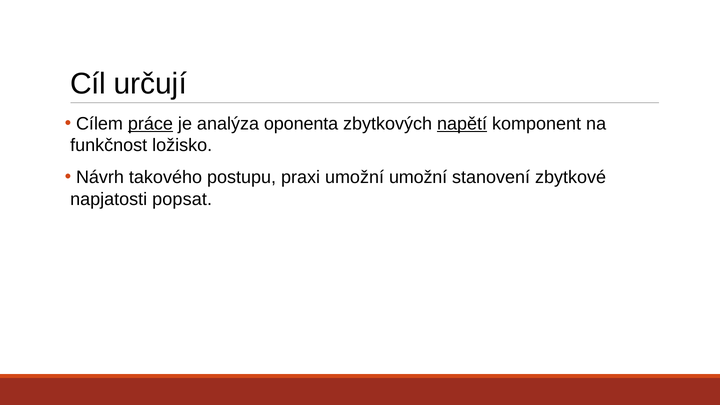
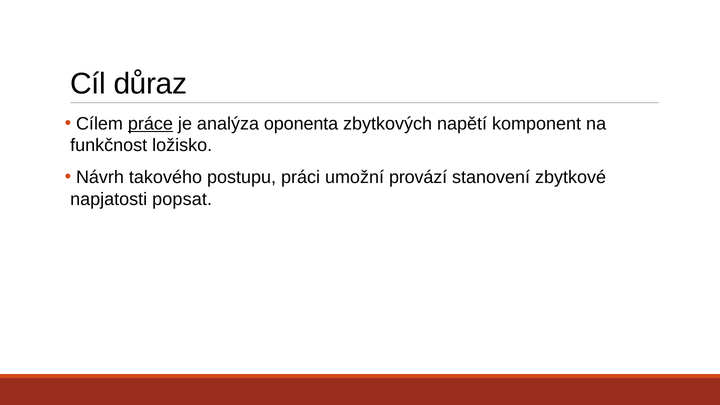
určují: určují -> důraz (150, 84)
napětí underline: present -> none (462, 124)
praxi: praxi -> práci (301, 177)
umožní umožní: umožní -> provází (418, 177)
